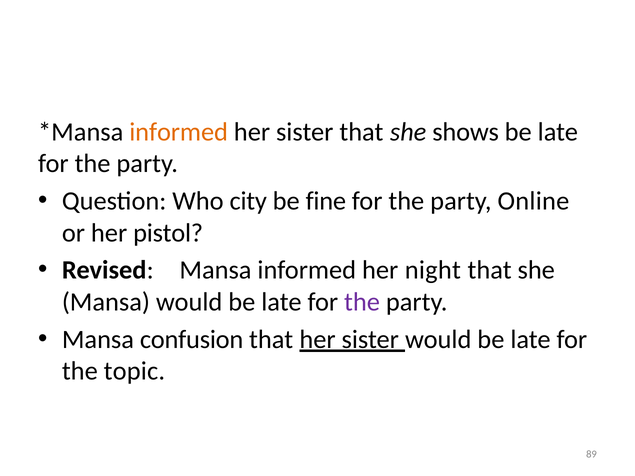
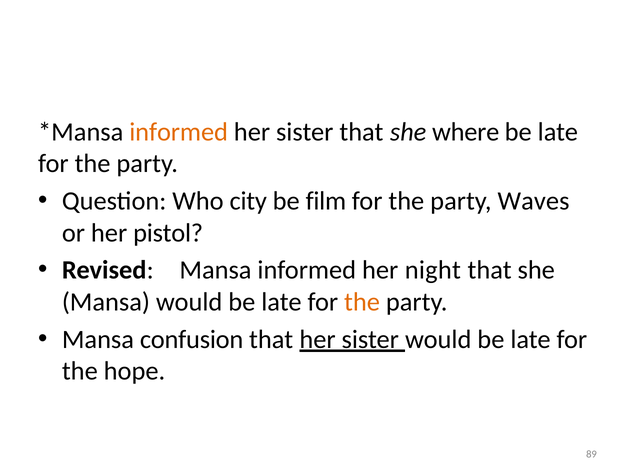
shows: shows -> where (466, 132)
fine: fine -> film (326, 201)
Online: Online -> Waves (534, 201)
the colour: purple -> orange (362, 302)
topic: topic -> hope (134, 371)
